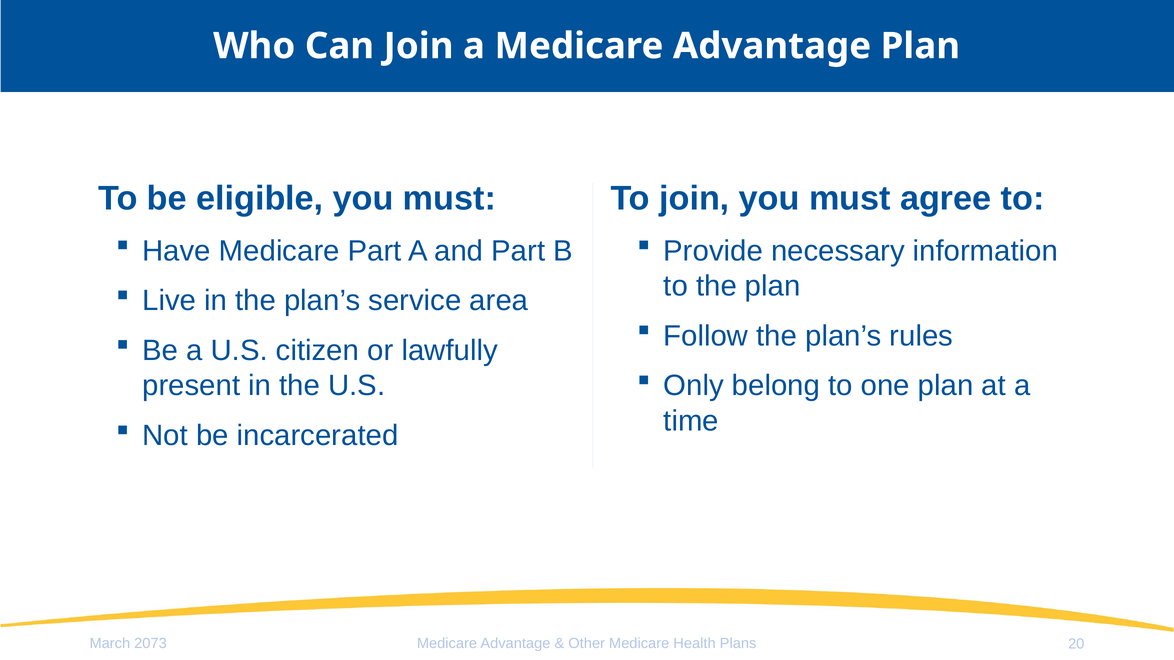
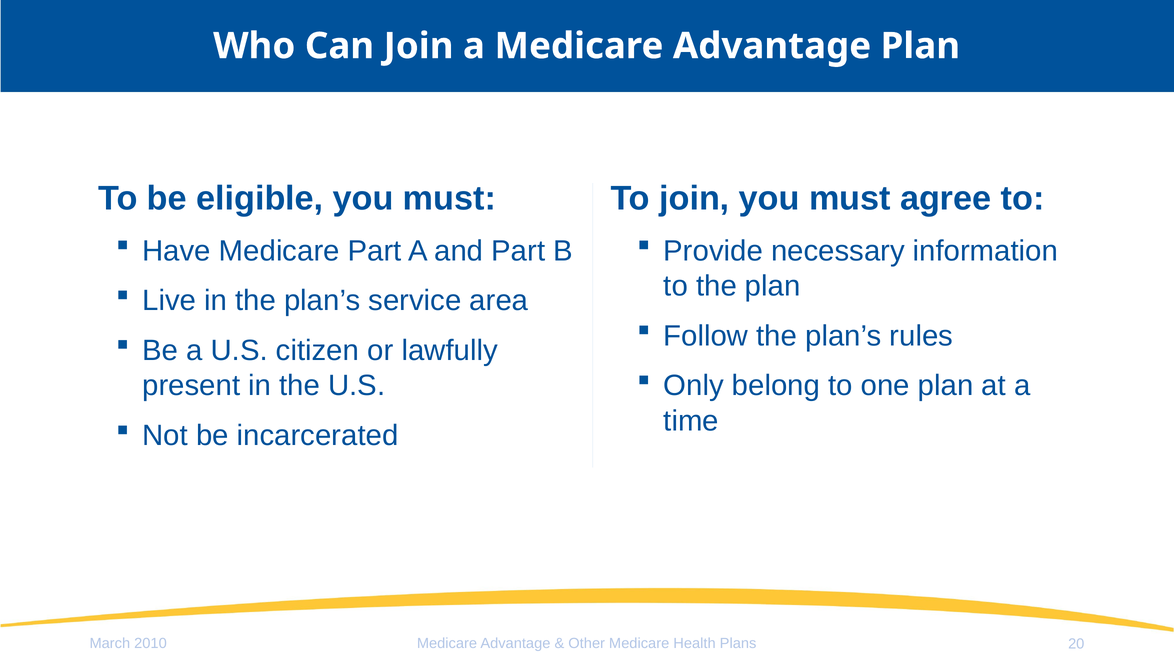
2073: 2073 -> 2010 (150, 644)
